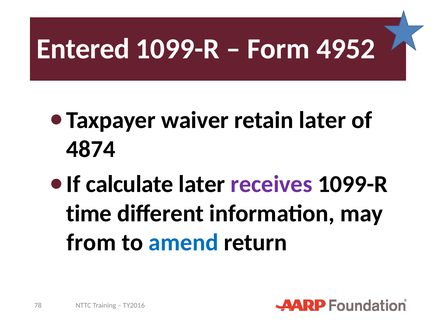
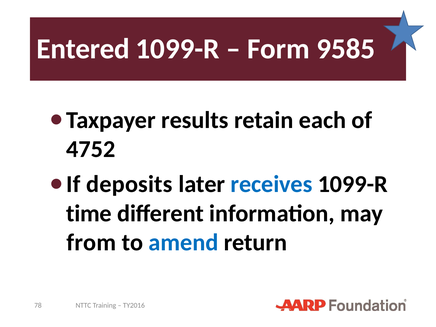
4952: 4952 -> 9585 (346, 49)
waiver: waiver -> results (195, 120)
retain later: later -> each (322, 120)
4874: 4874 -> 4752 (91, 149)
calculate: calculate -> deposits (129, 184)
receives colour: purple -> blue (271, 184)
